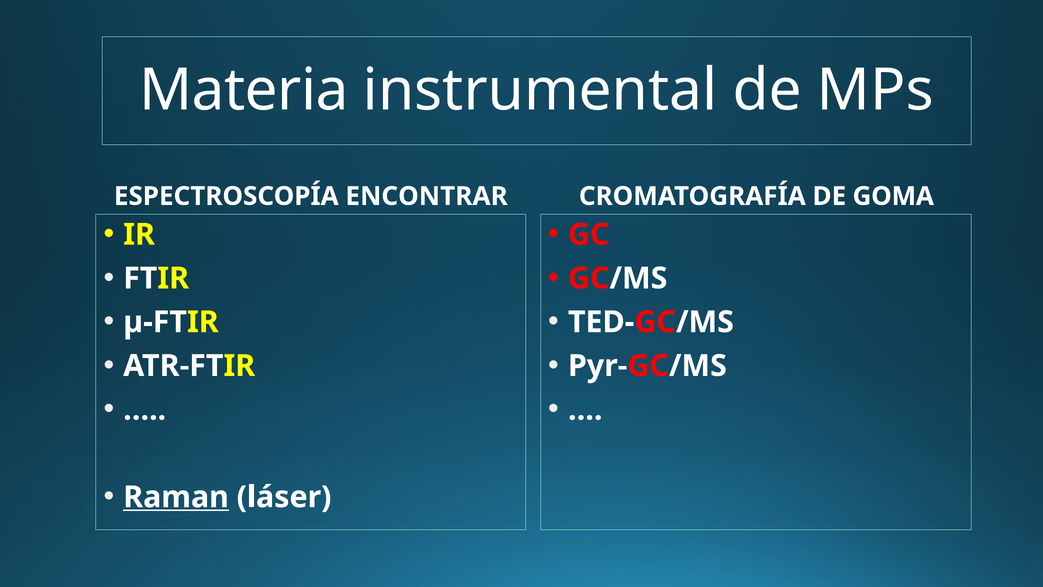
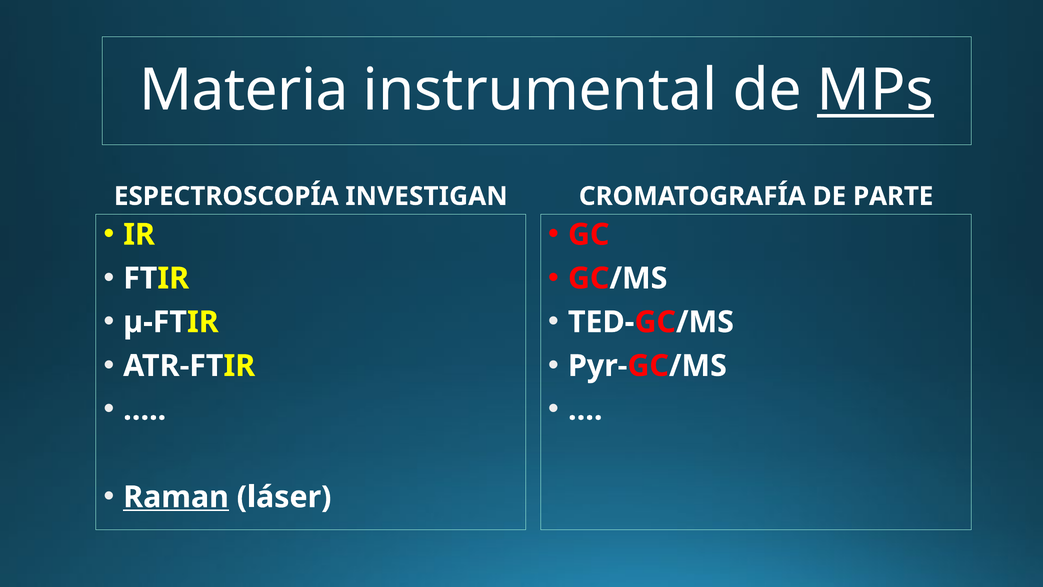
MPs underline: none -> present (875, 90)
ENCONTRAR: ENCONTRAR -> INVESTIGAN (426, 196)
GOMA: GOMA -> PARTE (893, 196)
